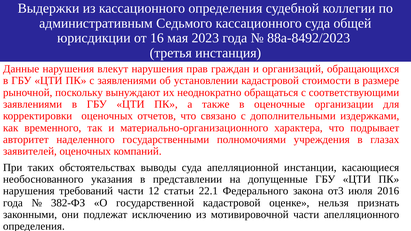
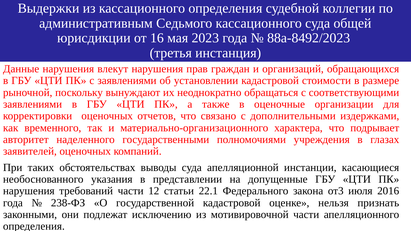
382-ФЗ: 382-ФЗ -> 238-ФЗ (68, 203)
